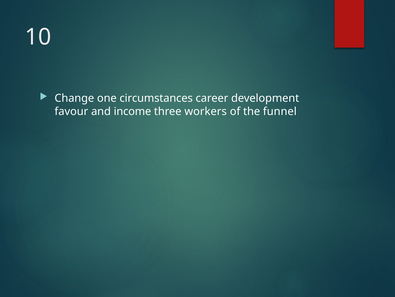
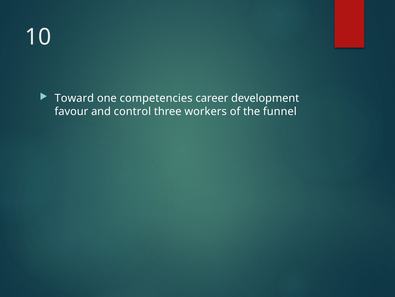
Change: Change -> Toward (74, 98)
circumstances: circumstances -> competencies (156, 98)
income: income -> control (132, 111)
